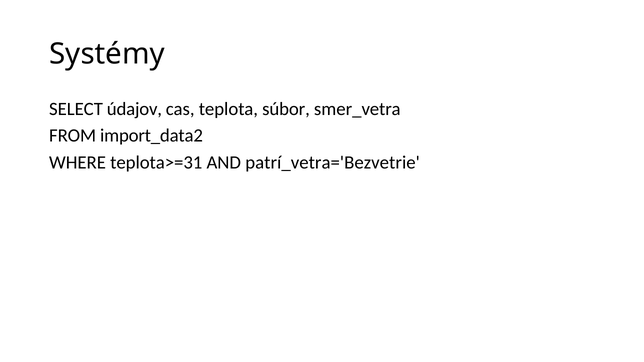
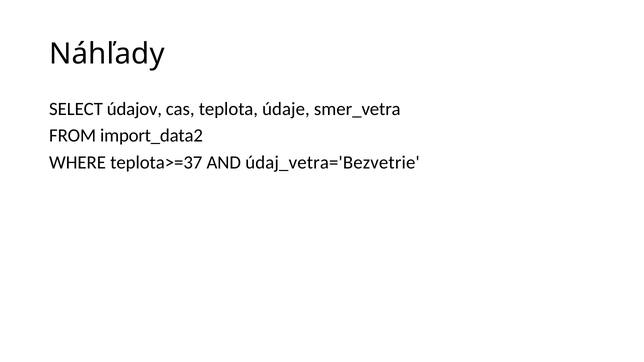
Systémy: Systémy -> Náhľady (107, 54)
súbor: súbor -> údaje (286, 109)
teplota>=31: teplota>=31 -> teplota>=37 (156, 163)
patrí_vetra='Bezvetrie: patrí_vetra='Bezvetrie -> údaj_vetra='Bezvetrie (332, 163)
